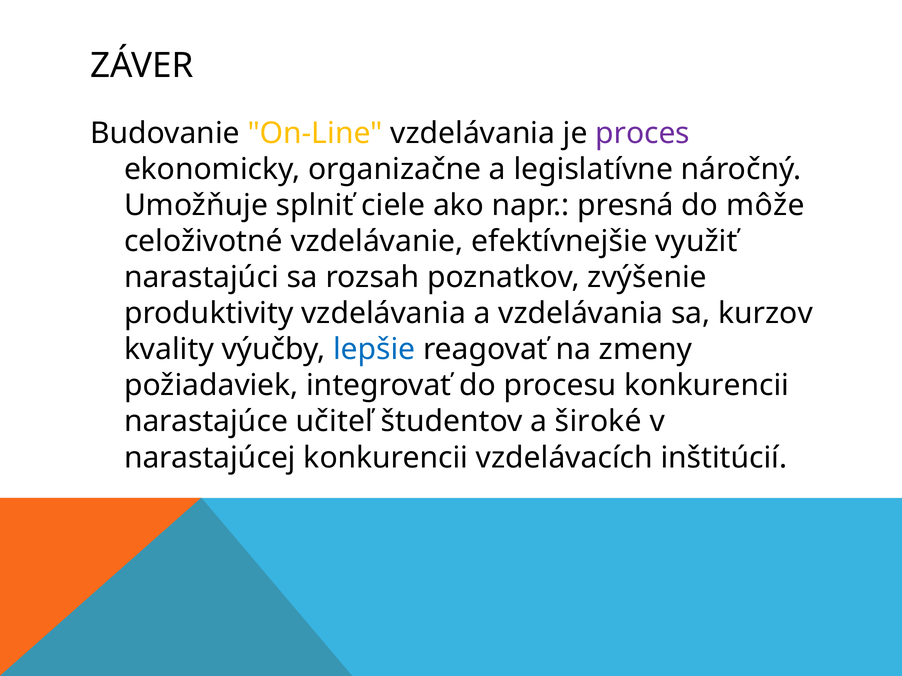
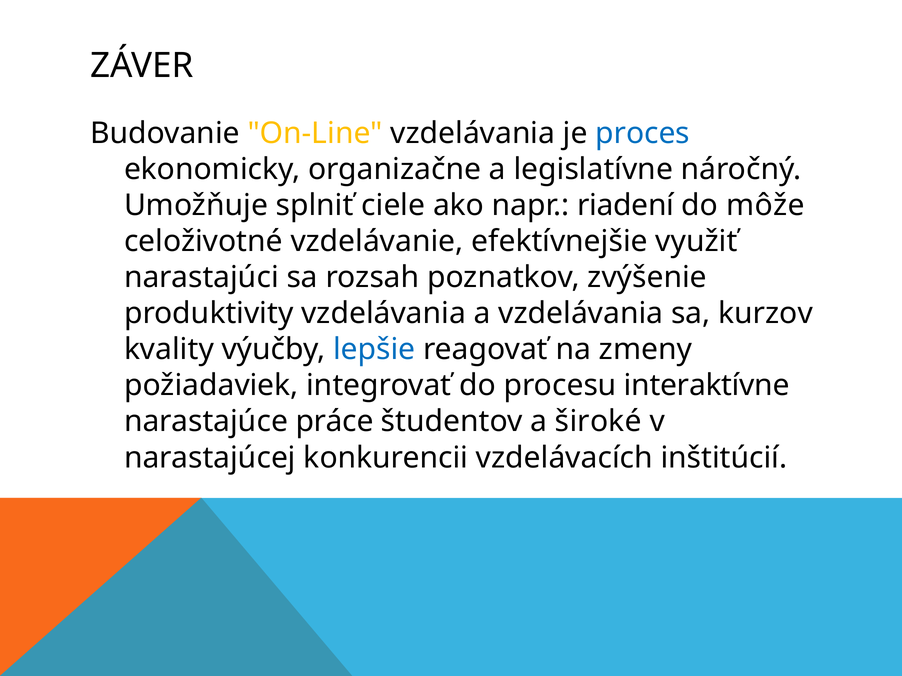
proces colour: purple -> blue (643, 133)
presná: presná -> riadení (626, 205)
procesu konkurencii: konkurencii -> interaktívne (707, 386)
učiteľ: učiteľ -> práce (335, 422)
